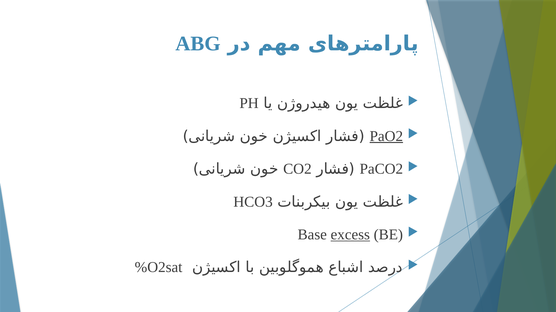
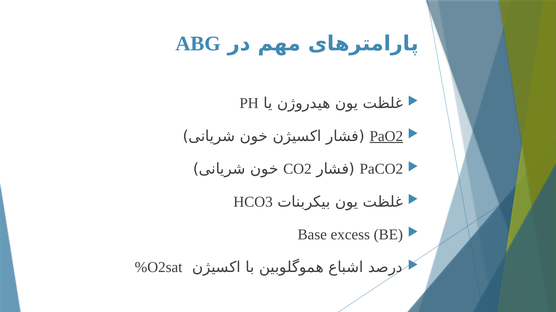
excess underline: present -> none (350, 235)
